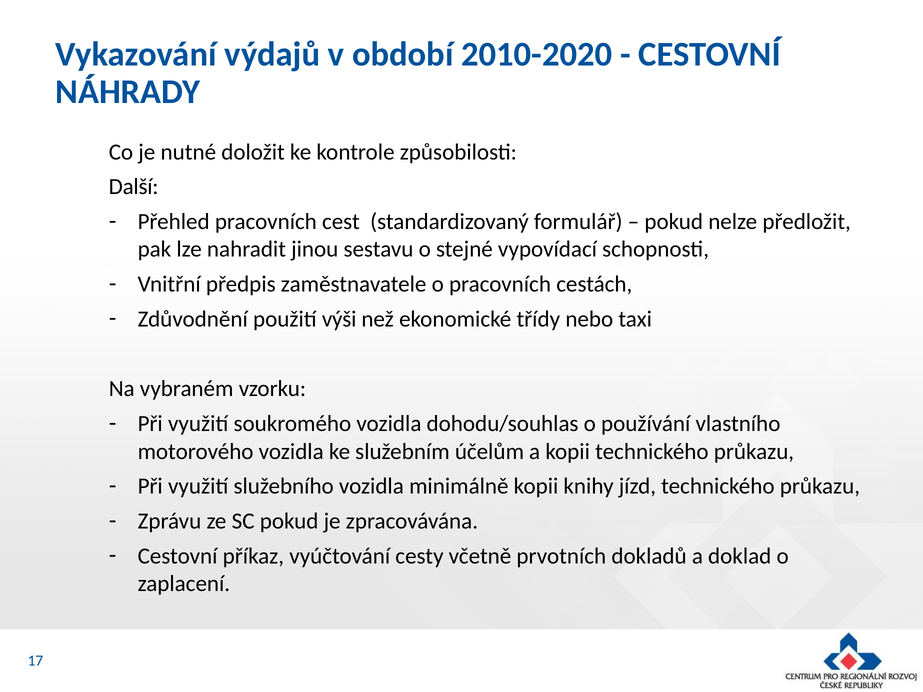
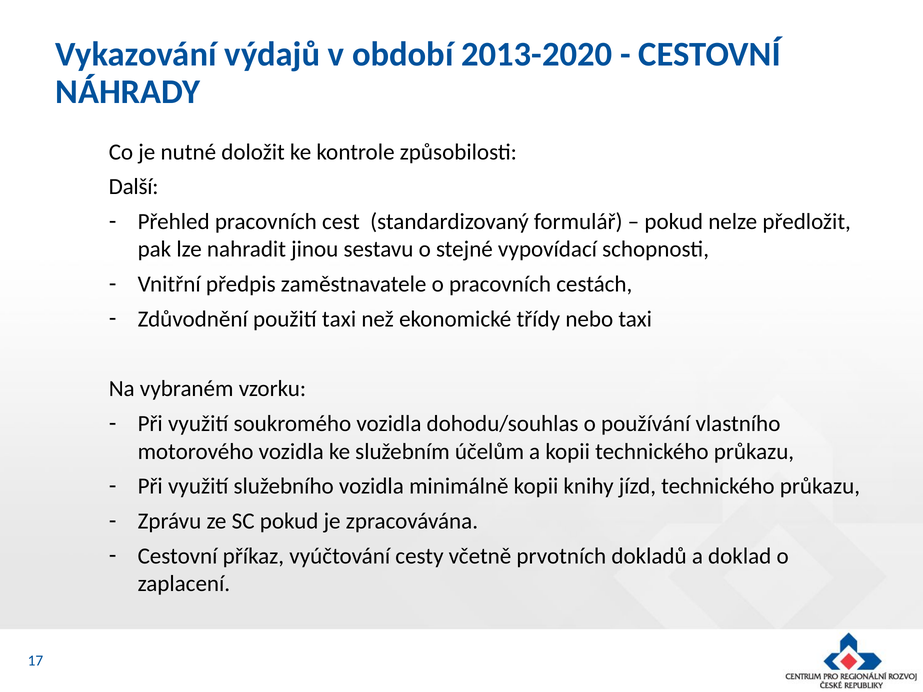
2010-2020: 2010-2020 -> 2013-2020 (537, 54)
použití výši: výši -> taxi (339, 319)
